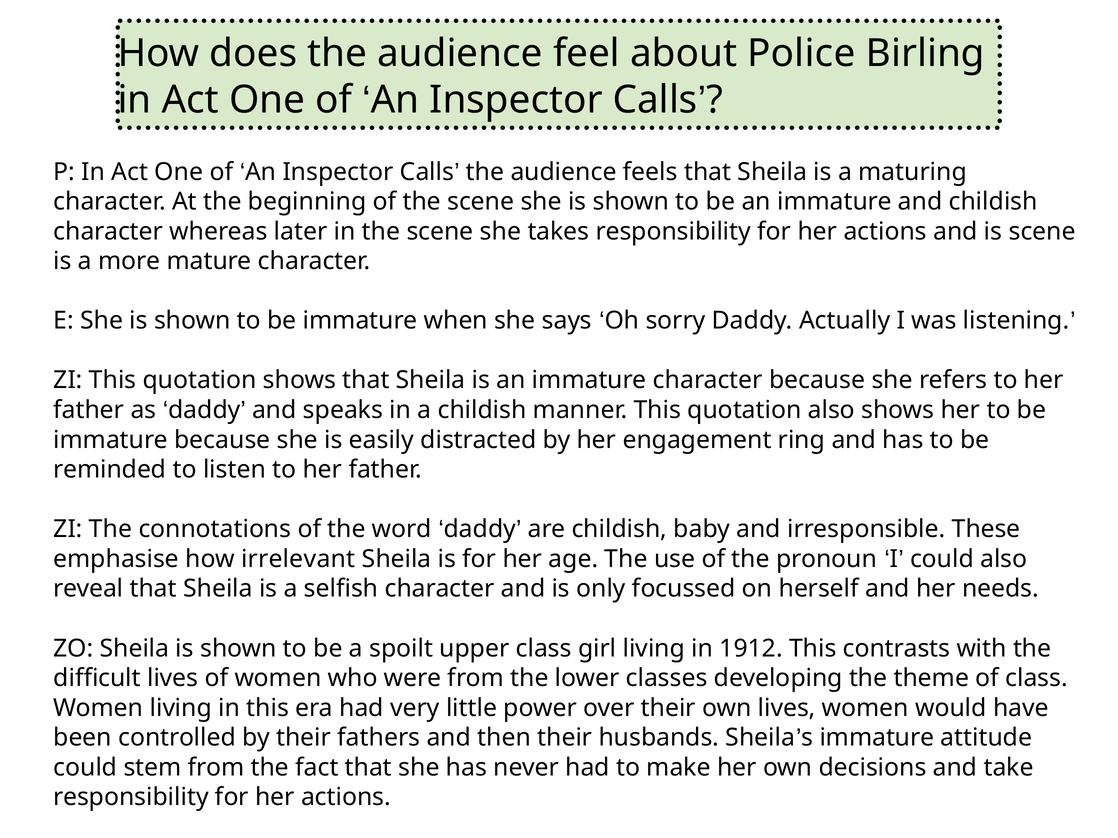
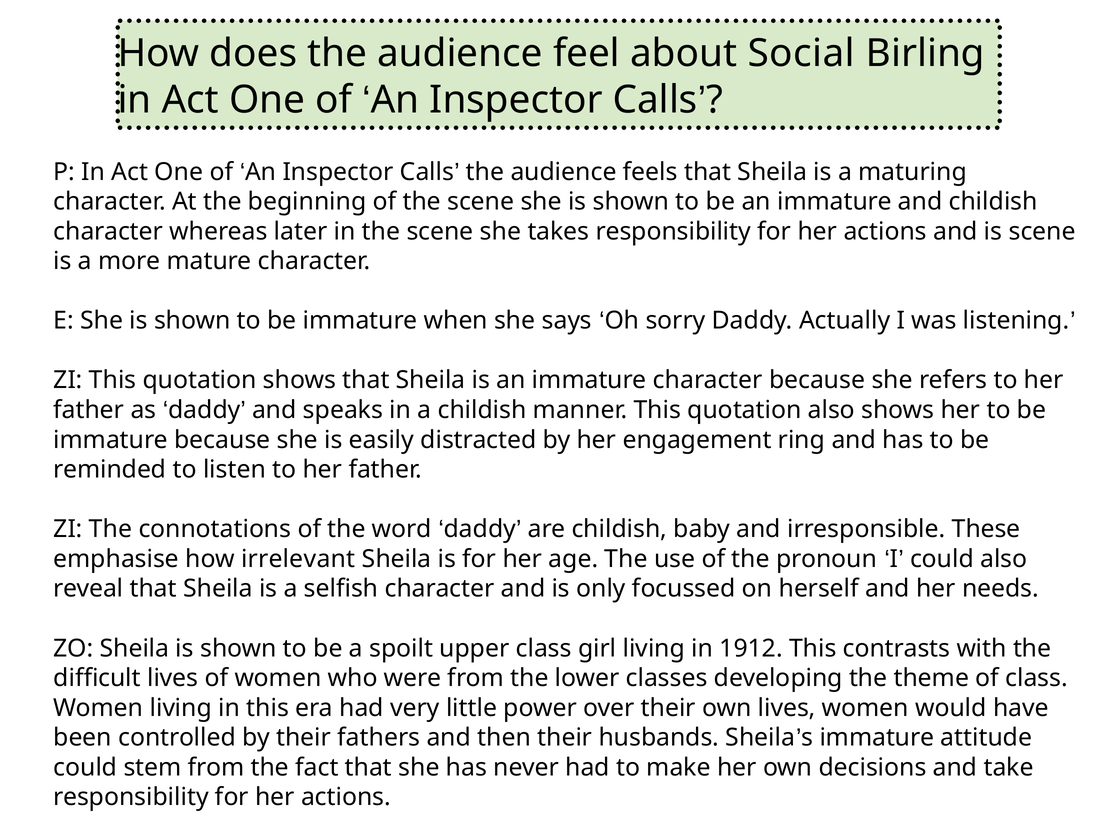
Police: Police -> Social (801, 54)
